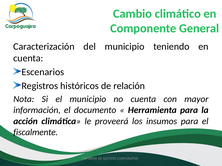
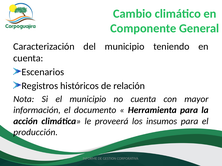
fiscalmente: fiscalmente -> producción (36, 133)
